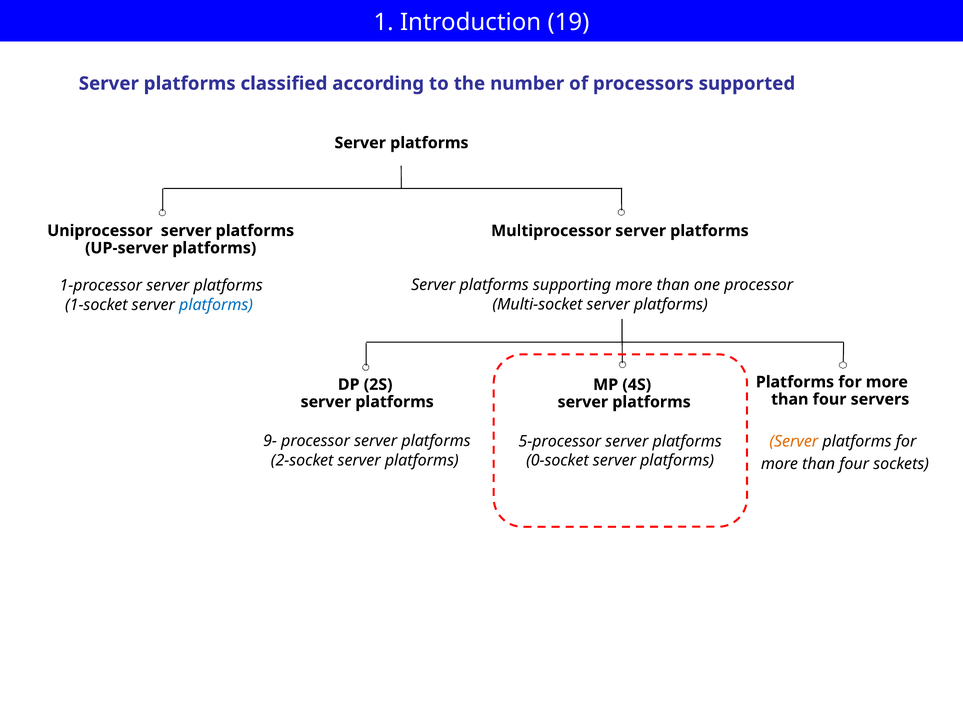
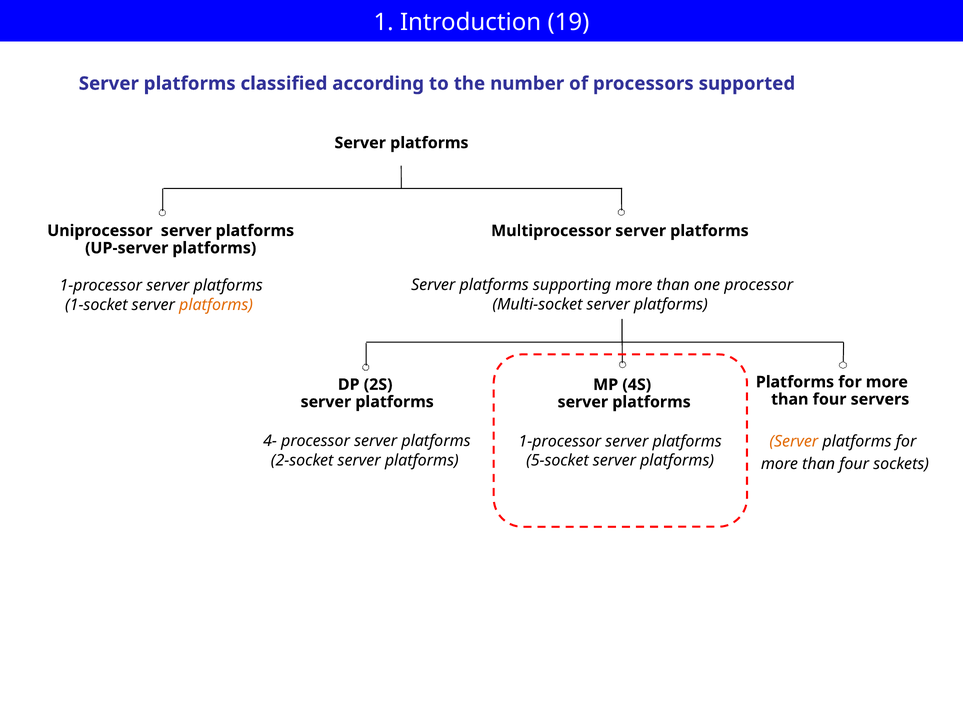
platforms colour: blue -> orange (216, 305)
9-: 9- -> 4- (270, 441)
5-processor: 5-processor -> 1-processor (560, 441)
0-socket: 0-socket -> 5-socket (557, 461)
